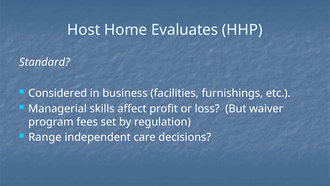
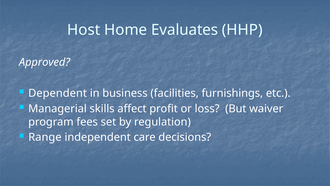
Standard: Standard -> Approved (45, 62)
Considered: Considered -> Dependent (58, 93)
